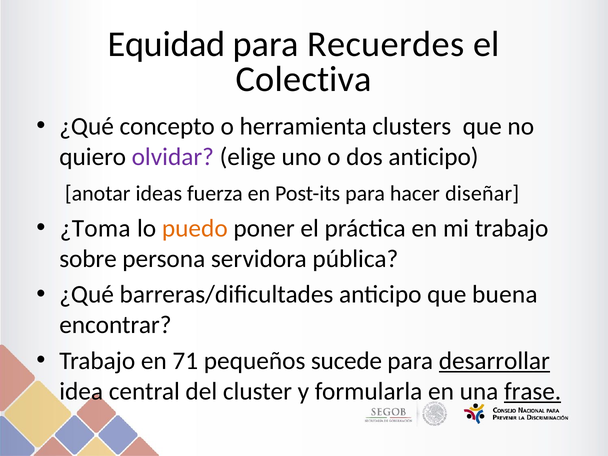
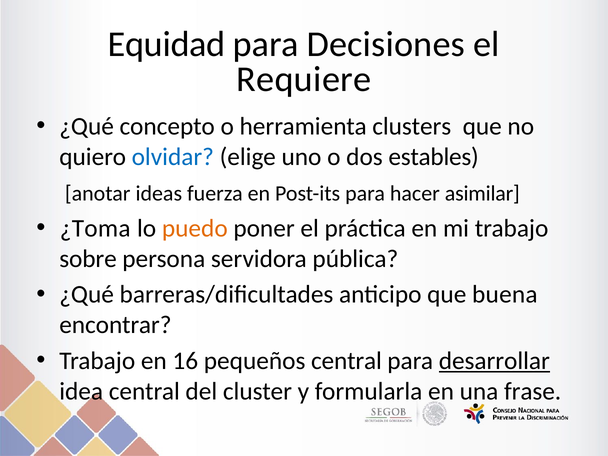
Recuerdes: Recuerdes -> Decisiones (386, 44)
Colectiva: Colectiva -> Requiere (304, 79)
olvidar colour: purple -> blue (173, 157)
dos anticipo: anticipo -> estables (434, 157)
diseñar: diseñar -> asimilar (482, 194)
71: 71 -> 16 (185, 361)
pequeños sucede: sucede -> central (346, 361)
frase underline: present -> none (533, 391)
